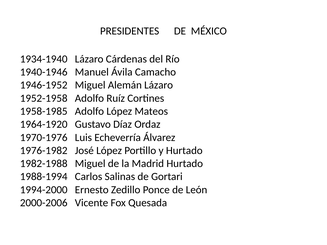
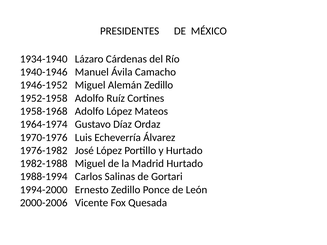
Alemán Lázaro: Lázaro -> Zedillo (159, 85)
1958-1985: 1958-1985 -> 1958-1968 (44, 111)
1964-1920: 1964-1920 -> 1964-1974 (44, 124)
